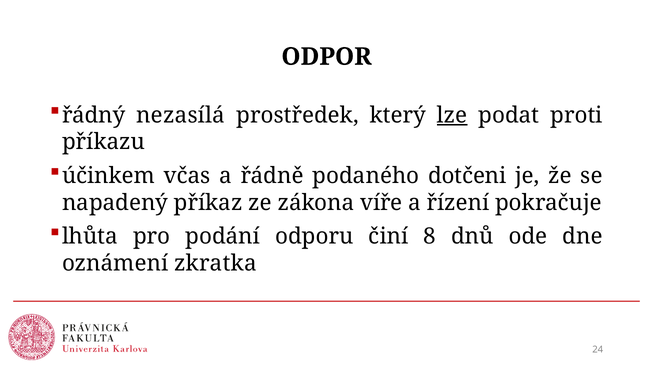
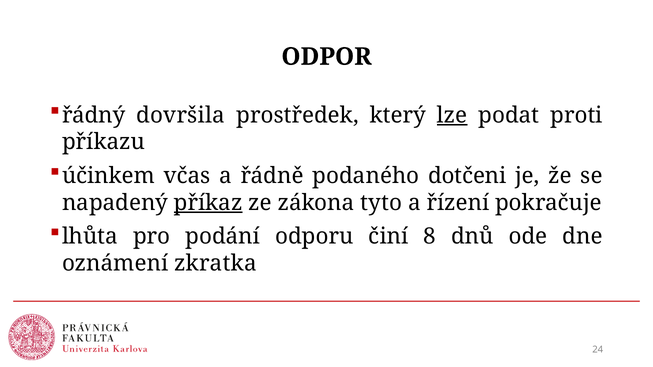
nezasílá: nezasílá -> dovršila (181, 115)
příkaz underline: none -> present (208, 203)
víře: víře -> tyto (381, 203)
